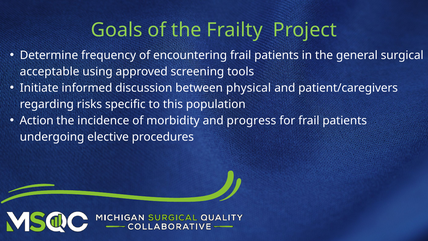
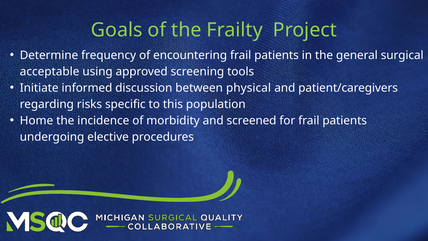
Action: Action -> Home (37, 121)
progress: progress -> screened (252, 121)
